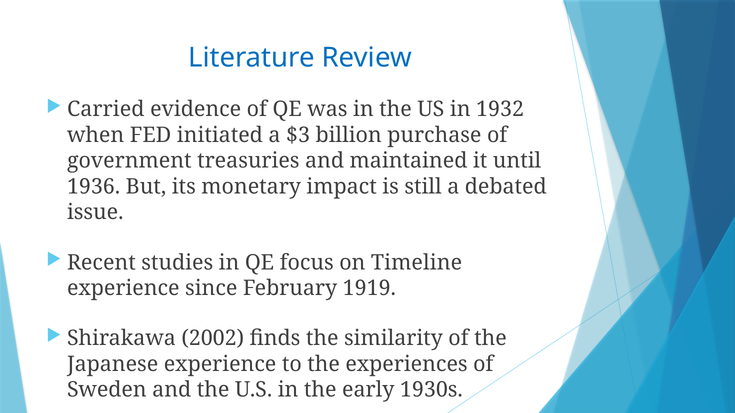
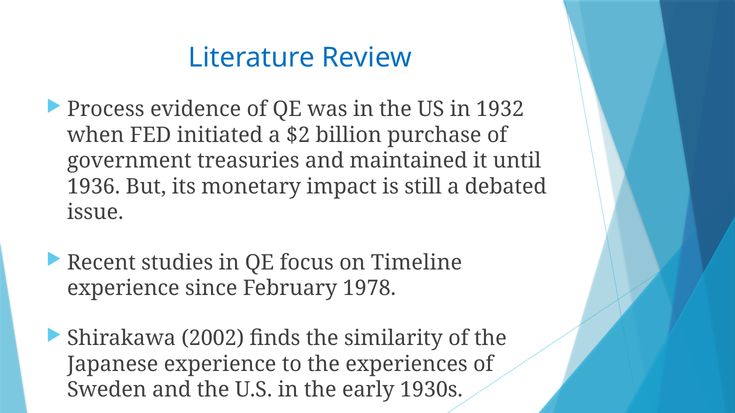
Carried: Carried -> Process (106, 110)
$3: $3 -> $2 (298, 135)
1919: 1919 -> 1978 (369, 288)
